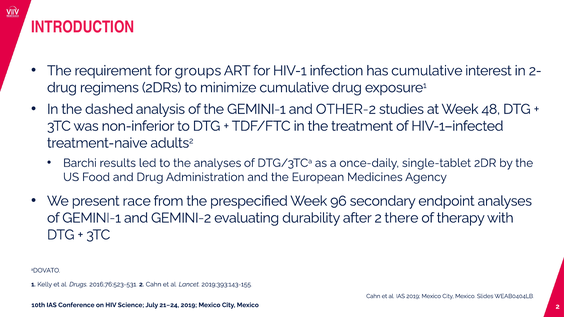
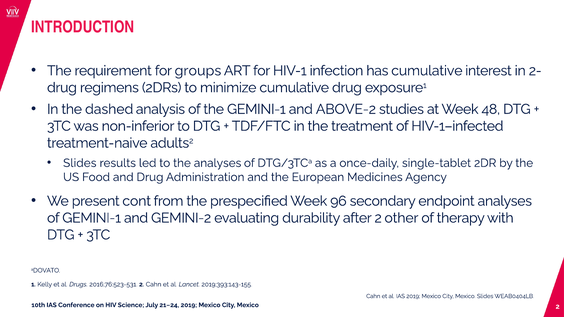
OTHER-2: OTHER-2 -> ABOVE-2 (346, 109)
Barchi: Barchi -> Slides (80, 163)
race: race -> cont (137, 201)
there: there -> other (401, 218)
